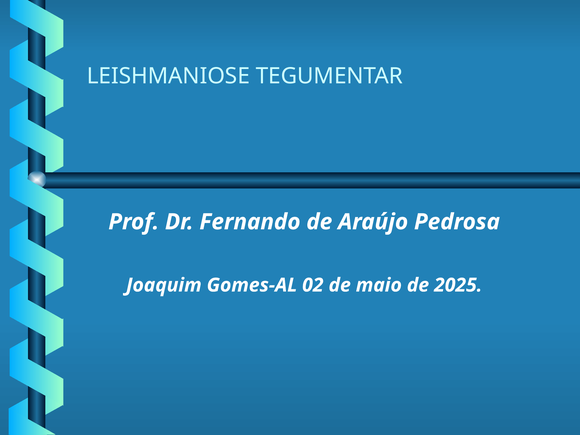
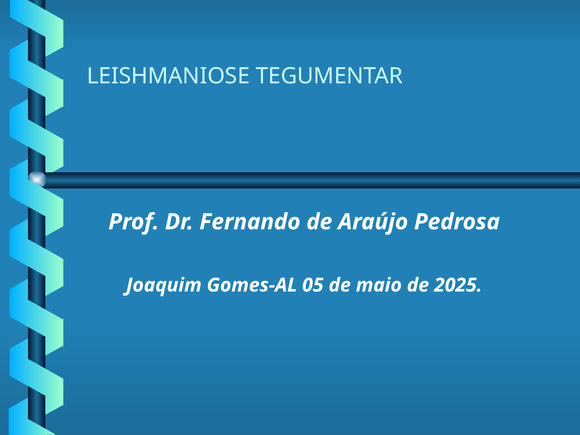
02: 02 -> 05 (313, 285)
